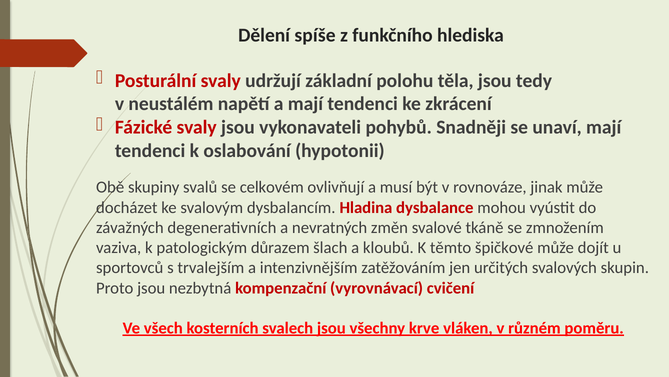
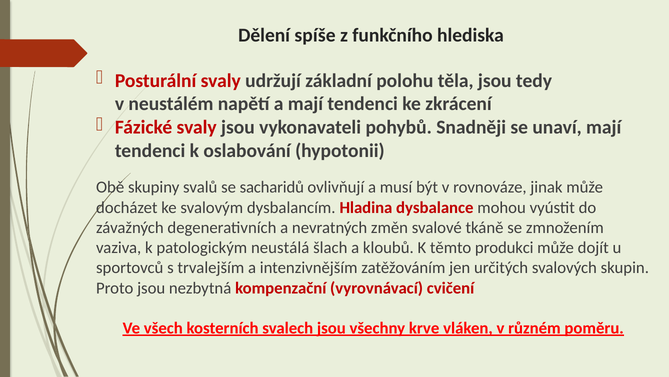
celkovém: celkovém -> sacharidů (272, 187)
důrazem: důrazem -> neustálá (280, 247)
špičkové: špičkové -> produkci (504, 247)
